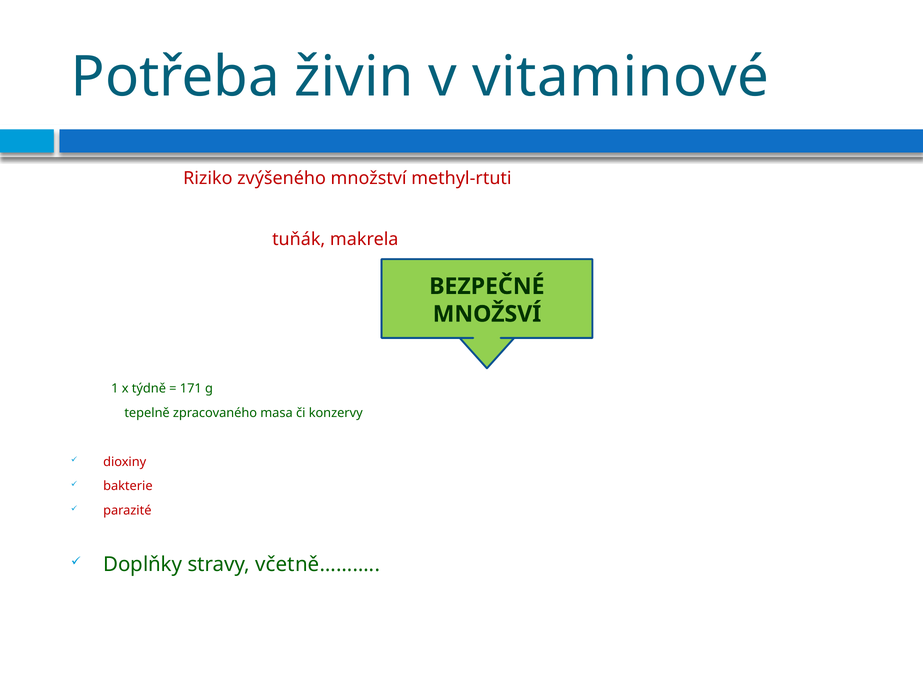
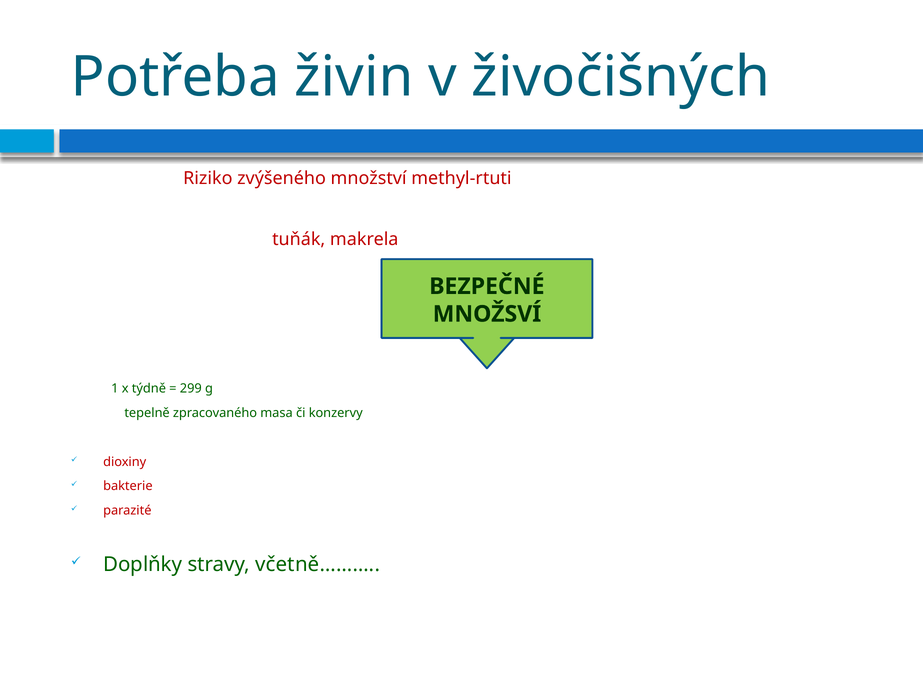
vitaminové: vitaminové -> živočišných (621, 77)
171: 171 -> 299 (191, 388)
